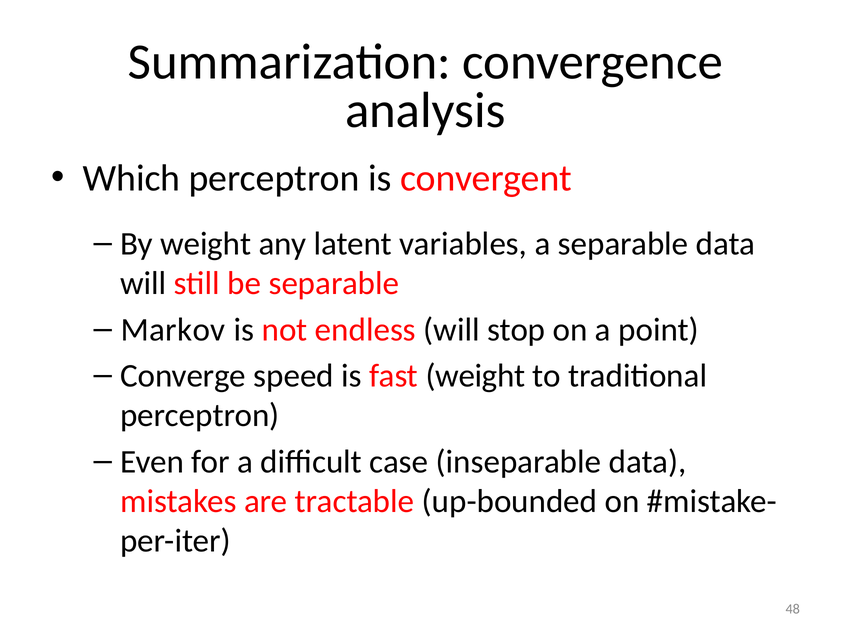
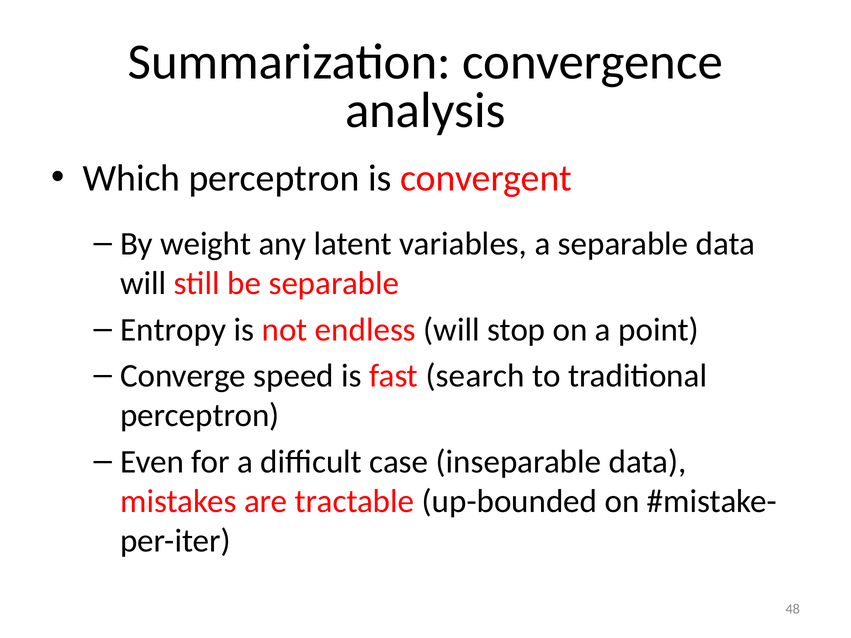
Markov: Markov -> Entropy (173, 330)
fast weight: weight -> search (475, 376)
